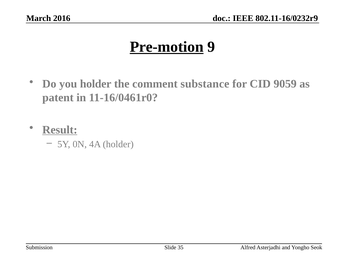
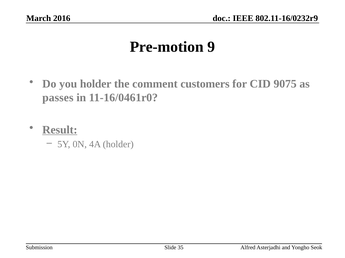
Pre-motion underline: present -> none (167, 47)
substance: substance -> customers (205, 84)
9059: 9059 -> 9075 (285, 84)
patent: patent -> passes (58, 98)
